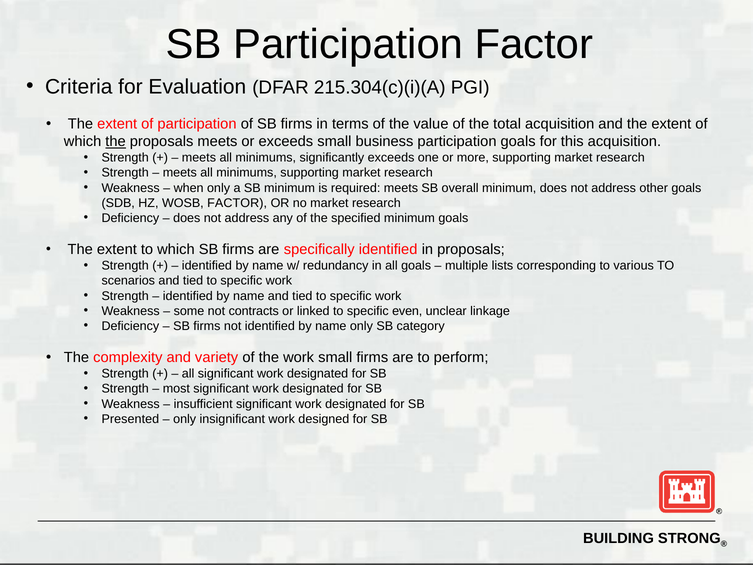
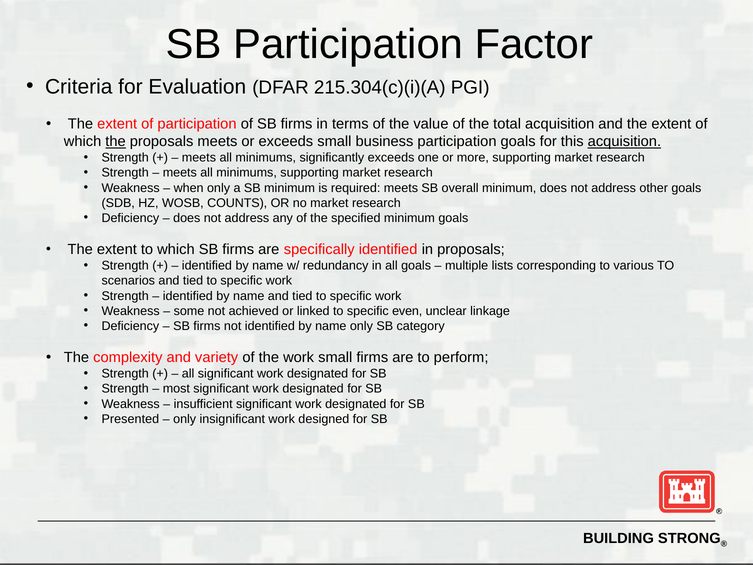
acquisition underline: none -> present (624, 142)
WOSB FACTOR: FACTOR -> COUNTS (237, 203)
contracts: contracts -> achieved (254, 311)
